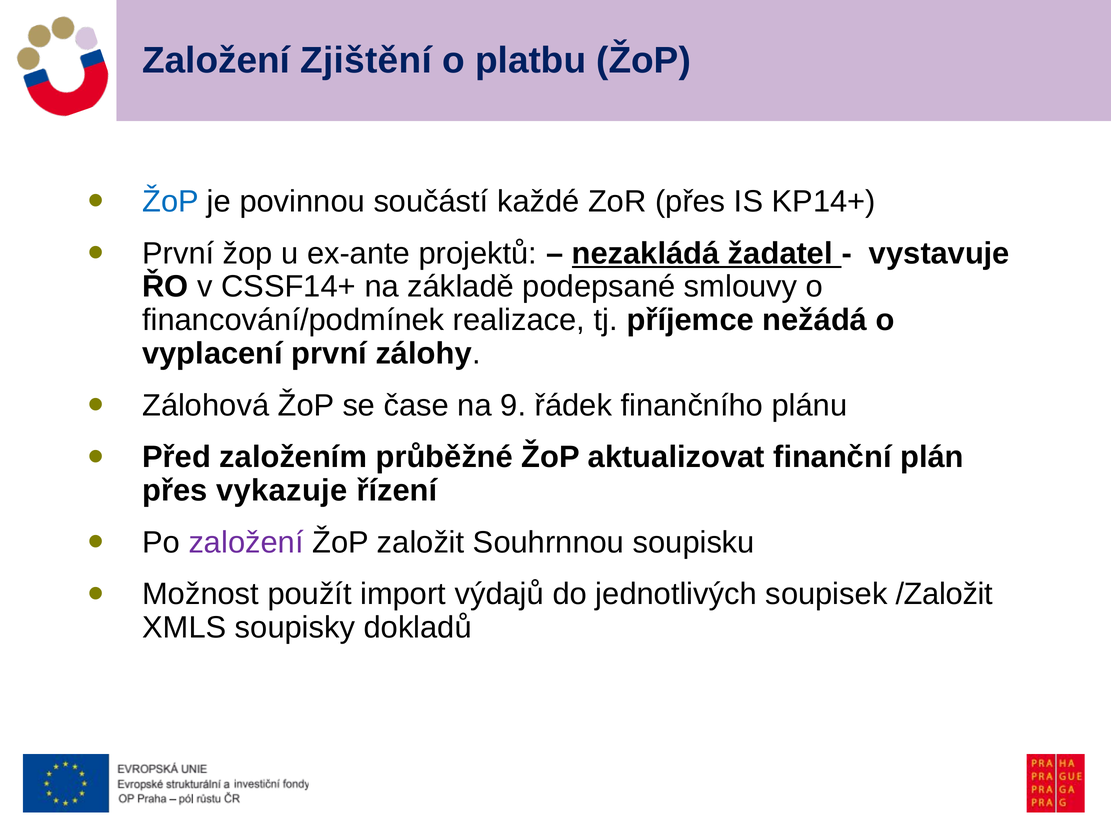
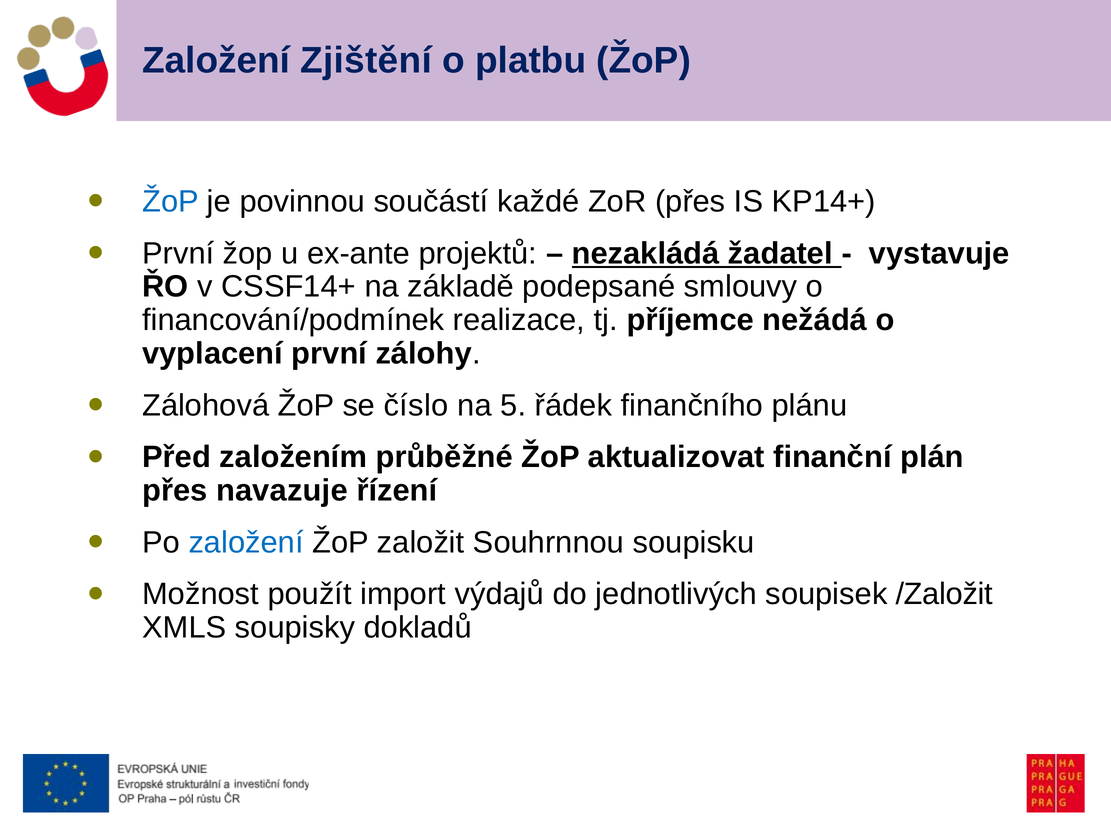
čase: čase -> číslo (416, 405)
9: 9 -> 5 (513, 405)
vykazuje: vykazuje -> navazuje (282, 491)
založení colour: purple -> blue (246, 543)
